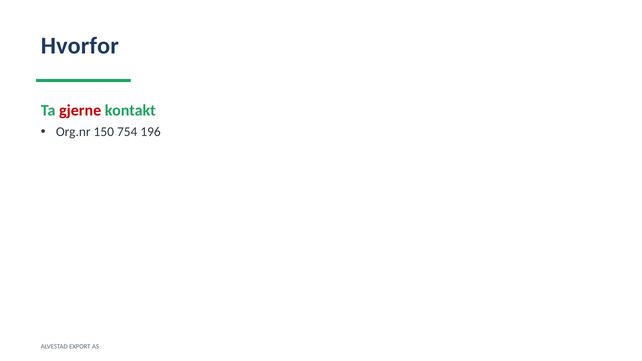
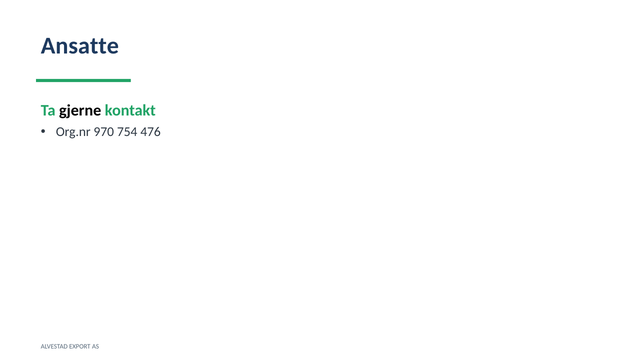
Hvorfor: Hvorfor -> Ansatte (80, 46)
gjerne colour: red -> black (80, 111)
150: 150 -> 970 (104, 132)
196: 196 -> 476 (151, 132)
